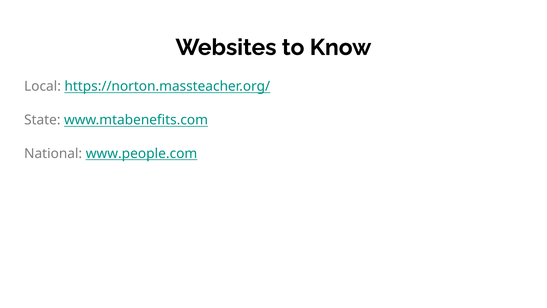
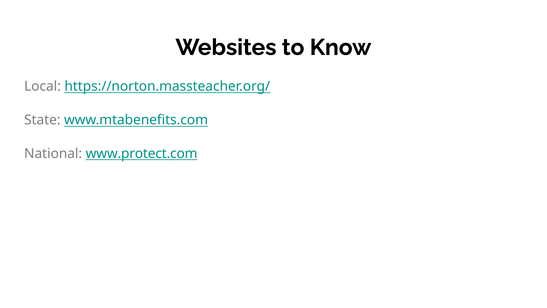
www.people.com: www.people.com -> www.protect.com (142, 153)
